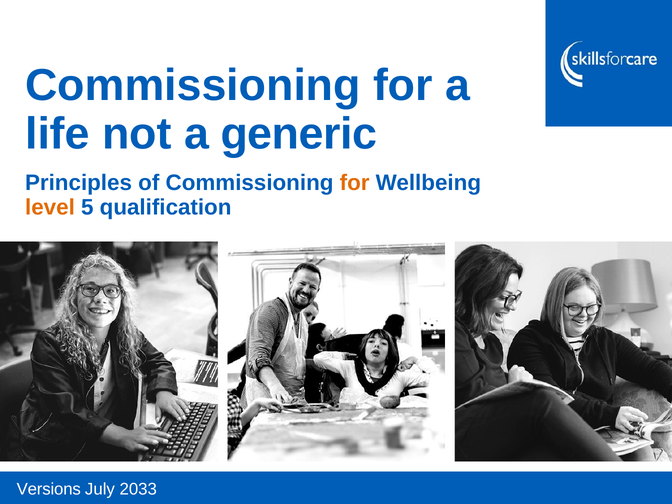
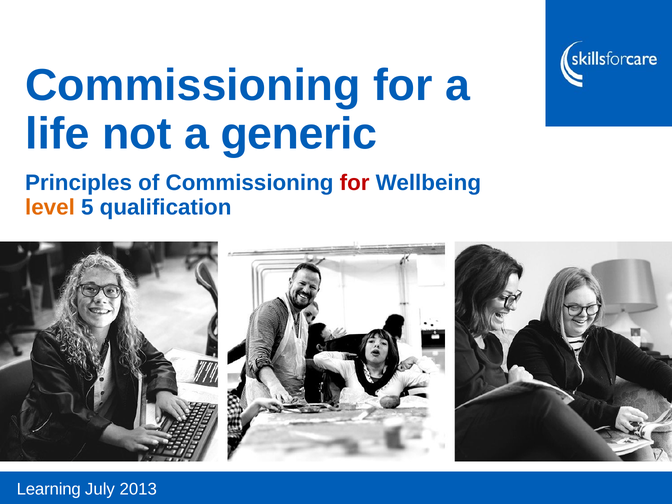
for colour: orange -> red (355, 183)
Versions: Versions -> Learning (49, 489)
2033: 2033 -> 2013 (138, 489)
